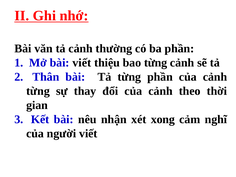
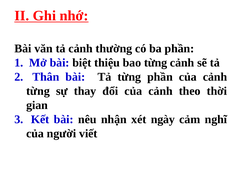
bài viết: viết -> biệt (82, 63)
xong: xong -> ngày (163, 119)
